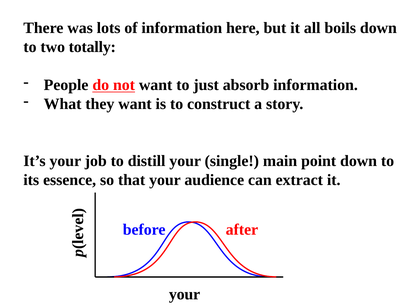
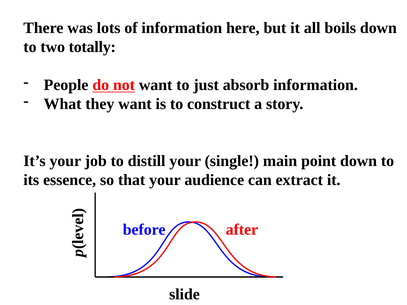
your: your -> slide (184, 295)
